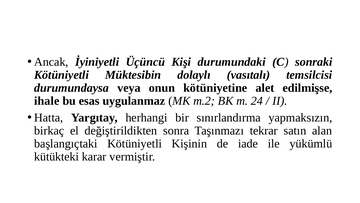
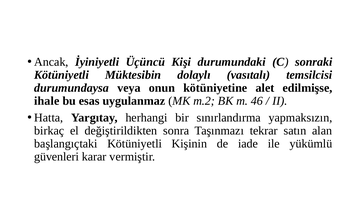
24: 24 -> 46 (257, 101)
kütükteki: kütükteki -> güvenleri (57, 156)
